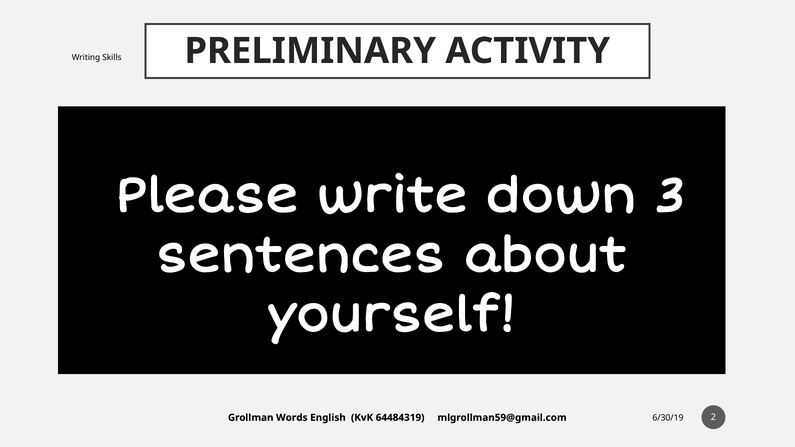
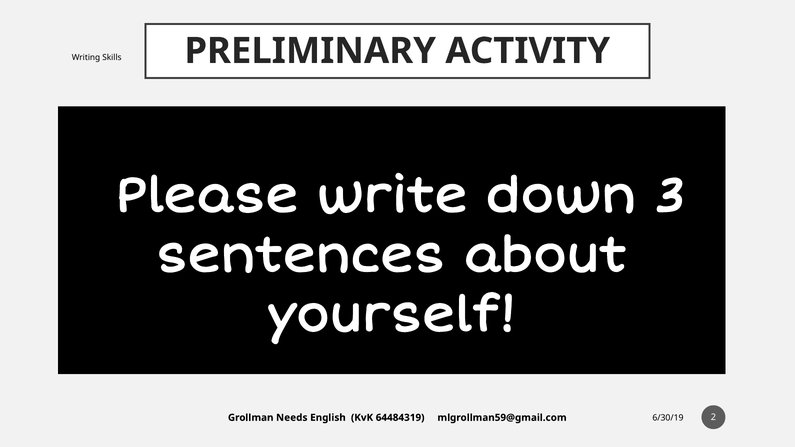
Words: Words -> Needs (292, 418)
